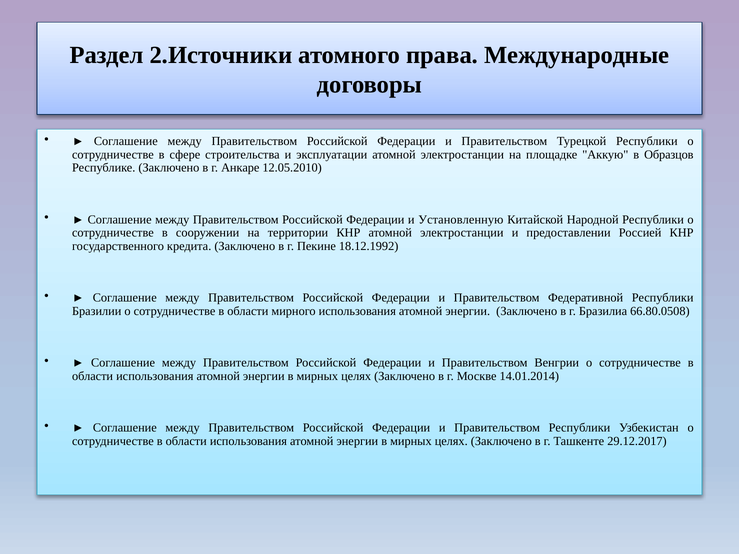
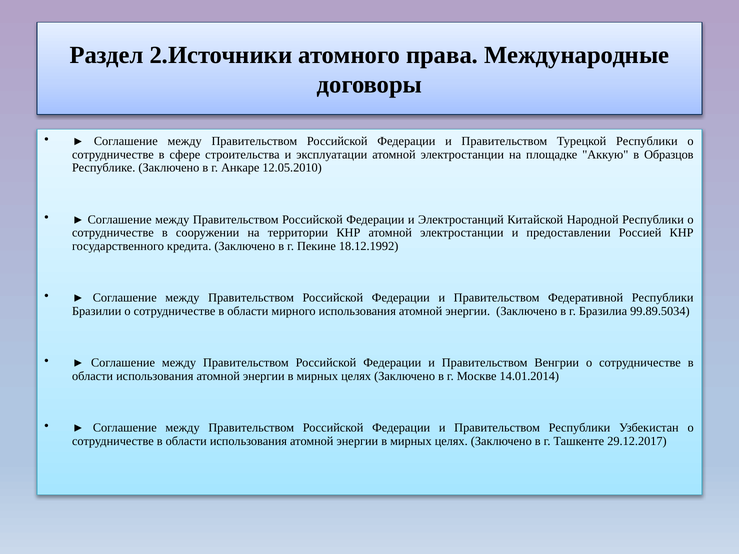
Установленную: Установленную -> Электростанций (461, 220)
66.80.0508: 66.80.0508 -> 99.89.5034 (660, 311)
